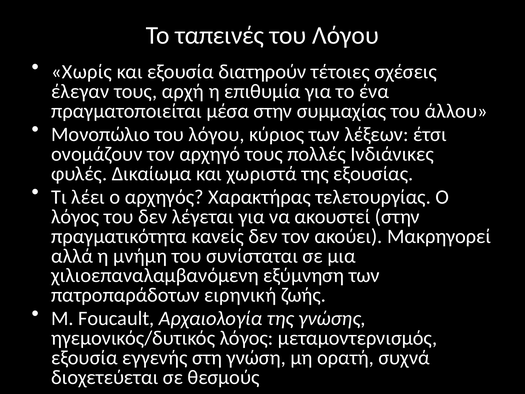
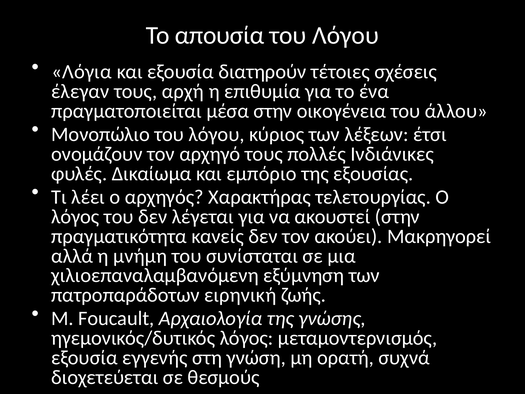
ταπεινές: ταπεινές -> απουσία (220, 35)
Χωρίς: Χωρίς -> Λόγια (82, 72)
συμμαχίας: συμμαχίας -> οικογένεια (341, 111)
χωριστά: χωριστά -> εμπόριο (262, 174)
